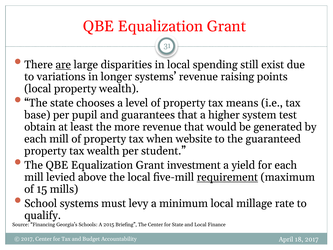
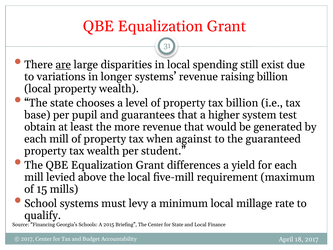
raising points: points -> billion (272, 77)
tax means: means -> billion (242, 103)
website: website -> against (194, 139)
investment: investment -> differences (194, 165)
requirement underline: present -> none (227, 177)
